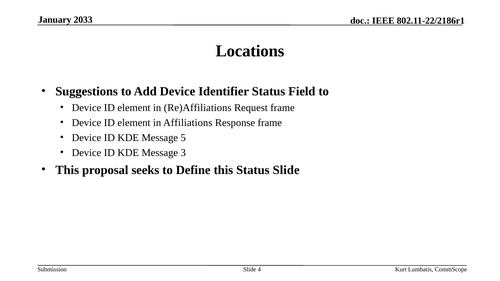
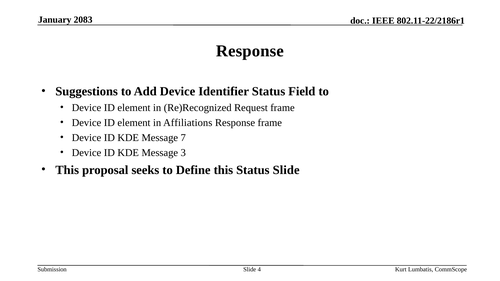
2033: 2033 -> 2083 (83, 20)
Locations: Locations -> Response (250, 51)
Re)Affiliations: Re)Affiliations -> Re)Recognized (198, 108)
5: 5 -> 7 (183, 138)
